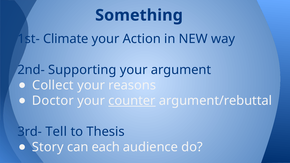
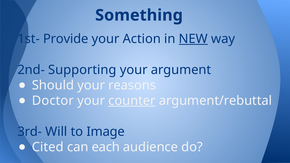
Climate: Climate -> Provide (66, 39)
NEW underline: none -> present (193, 39)
Collect: Collect -> Should (53, 85)
Tell: Tell -> Will (56, 132)
Thesis: Thesis -> Image (106, 132)
Story: Story -> Cited (48, 147)
